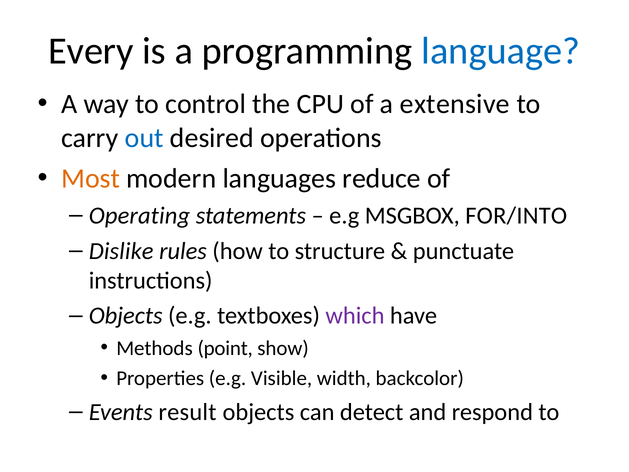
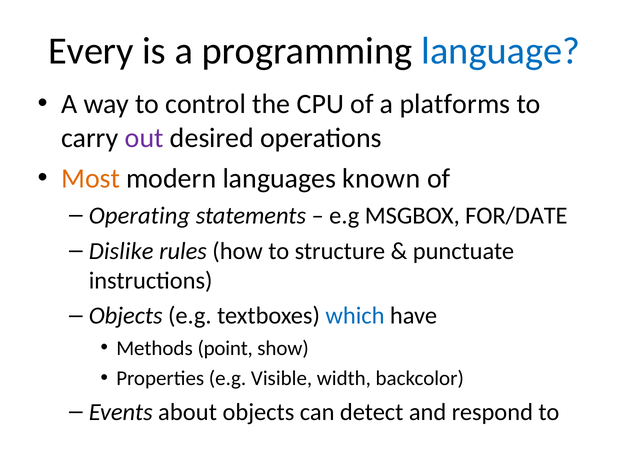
extensive: extensive -> platforms (455, 104)
out colour: blue -> purple (144, 138)
reduce: reduce -> known (381, 178)
FOR/INTO: FOR/INTO -> FOR/DATE (516, 216)
which colour: purple -> blue (355, 316)
result: result -> about (188, 412)
